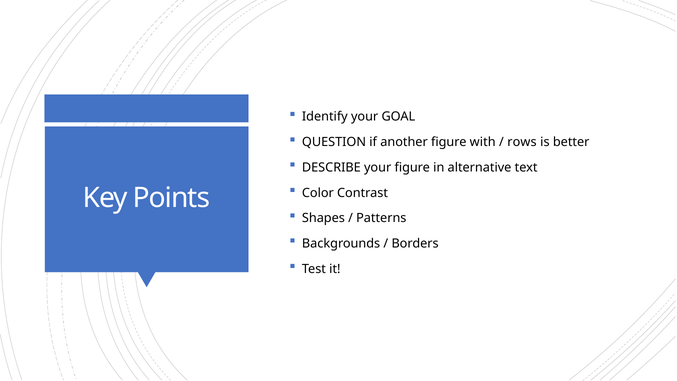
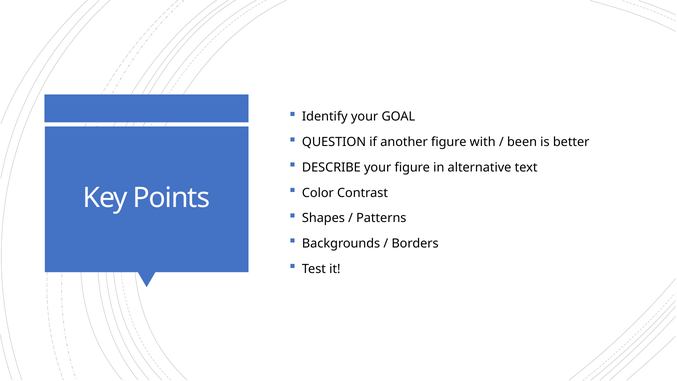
rows: rows -> been (522, 142)
